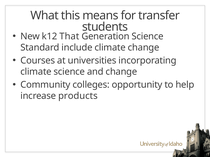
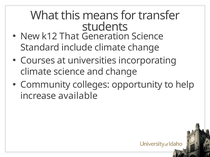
products: products -> available (78, 96)
